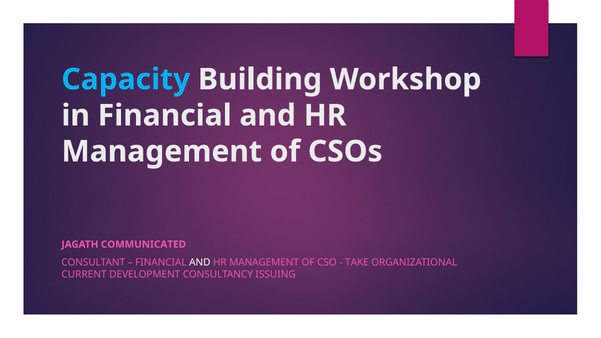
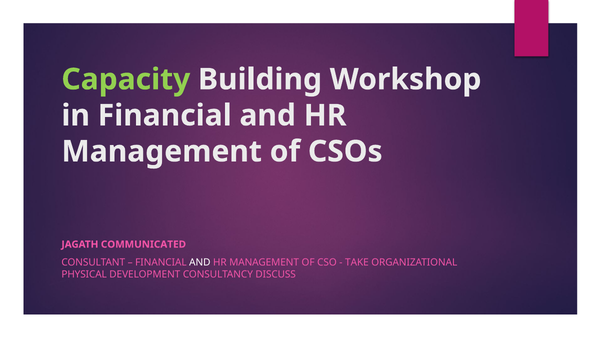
Capacity colour: light blue -> light green (126, 79)
CURRENT: CURRENT -> PHYSICAL (84, 275)
ISSUING: ISSUING -> DISCUSS (276, 275)
